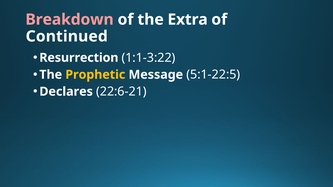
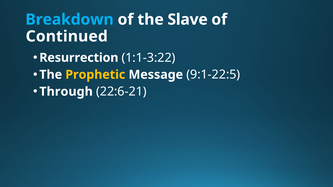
Breakdown colour: pink -> light blue (70, 20)
Extra: Extra -> Slave (188, 20)
5:1-22:5: 5:1-22:5 -> 9:1-22:5 (213, 75)
Declares: Declares -> Through (66, 92)
